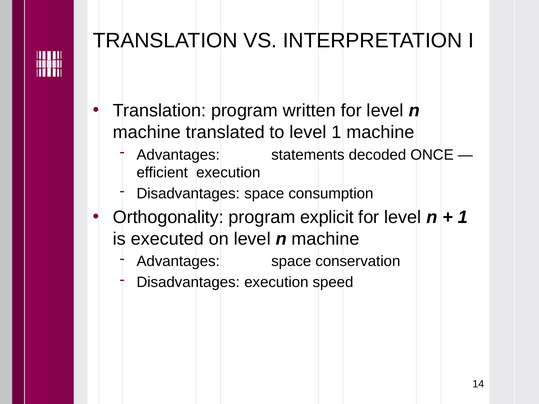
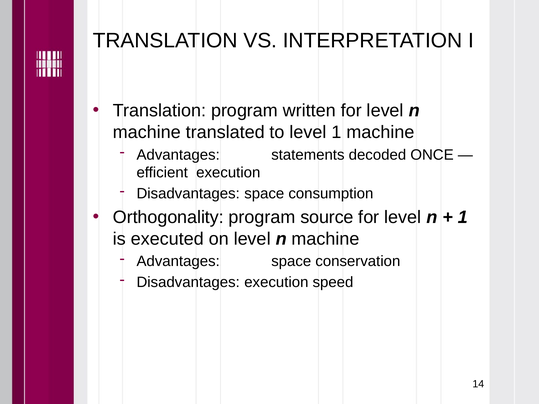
explicit: explicit -> source (327, 217)
